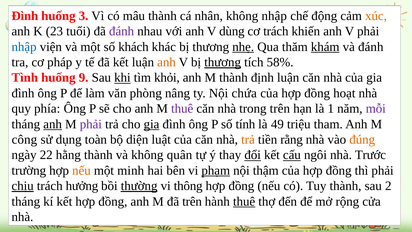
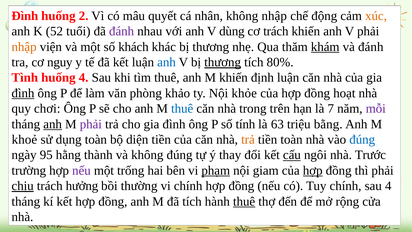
3: 3 -> 2 (84, 16)
mâu thành: thành -> quyết (162, 16)
23: 23 -> 52 (54, 31)
nhập colour: blue -> orange (24, 47)
nhẹ underline: present -> none (243, 47)
pháp: pháp -> nguy (60, 62)
anh colour: orange -> blue (167, 62)
58%: 58% -> 80% (280, 62)
huống 9: 9 -> 4 (84, 78)
khi underline: present -> none (122, 78)
tìm khỏi: khỏi -> thuê (167, 78)
M thành: thành -> khiến (233, 78)
đình underline: none -> present (23, 93)
nâng: nâng -> khảo (178, 93)
chứa: chứa -> khỏe (244, 93)
phía: phía -> chơi (47, 109)
thuê colour: purple -> blue (182, 109)
1: 1 -> 7 (331, 109)
gia underline: present -> none (152, 124)
49: 49 -> 63 (277, 124)
tham: tham -> bằng (328, 124)
công: công -> khoẻ (24, 139)
diện luật: luật -> tiền (161, 139)
tiền rằng: rằng -> toàn (292, 139)
đúng colour: orange -> blue (362, 139)
22: 22 -> 95 (46, 155)
không quân: quân -> đúng (180, 155)
đổi underline: present -> none (253, 155)
nếu colour: orange -> purple (81, 170)
minh: minh -> trống (131, 170)
thậm: thậm -> giam (266, 170)
hợp underline: none -> present (313, 170)
thường underline: present -> none (139, 186)
vi thông: thông -> chính (188, 186)
Tuy thành: thành -> chính (346, 186)
sau 2: 2 -> 4 (388, 186)
đã trên: trên -> tích (192, 201)
